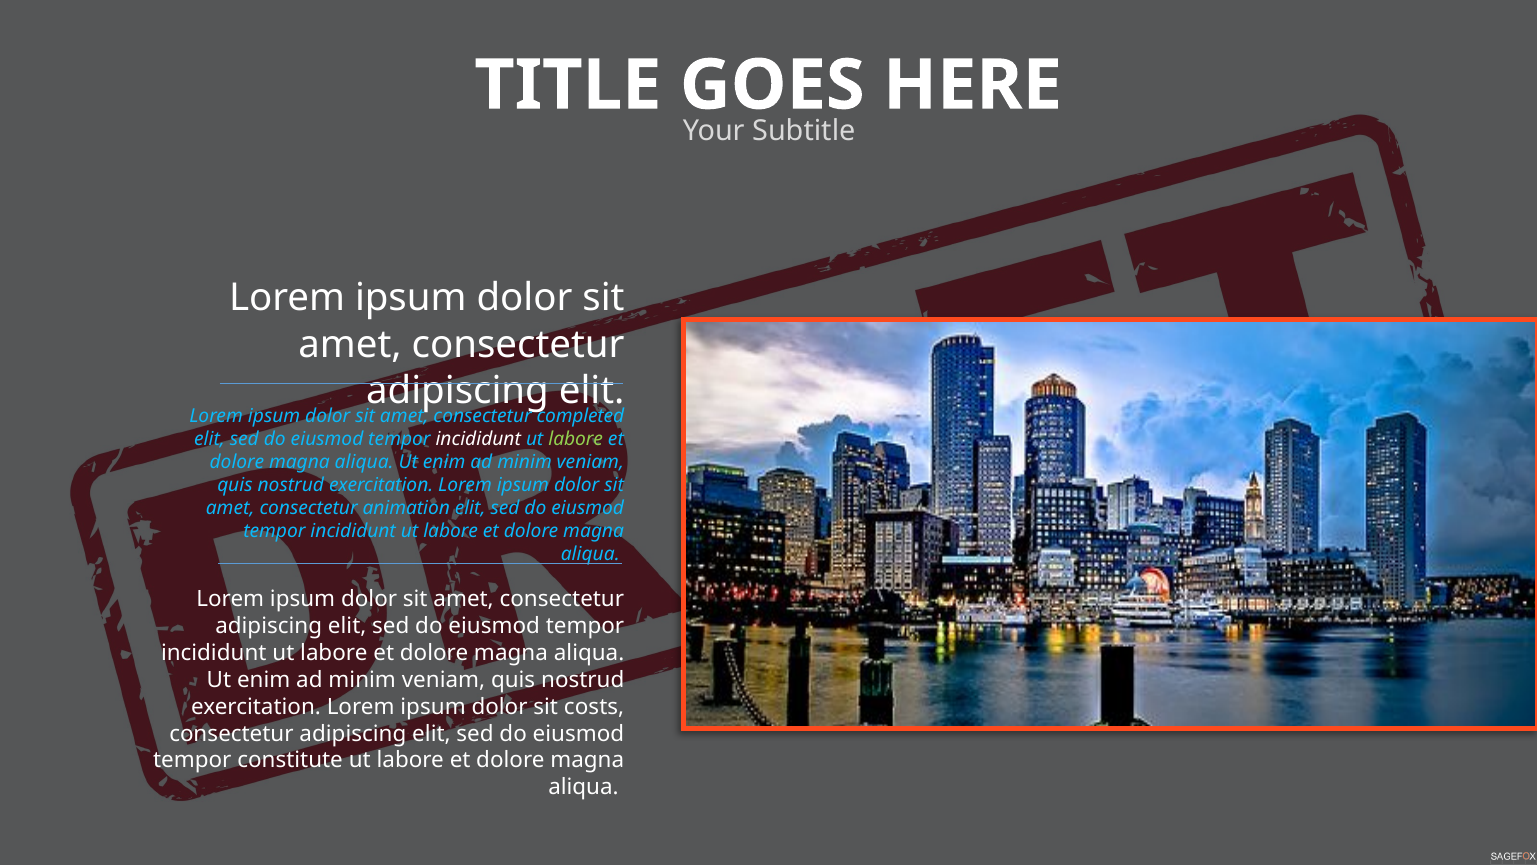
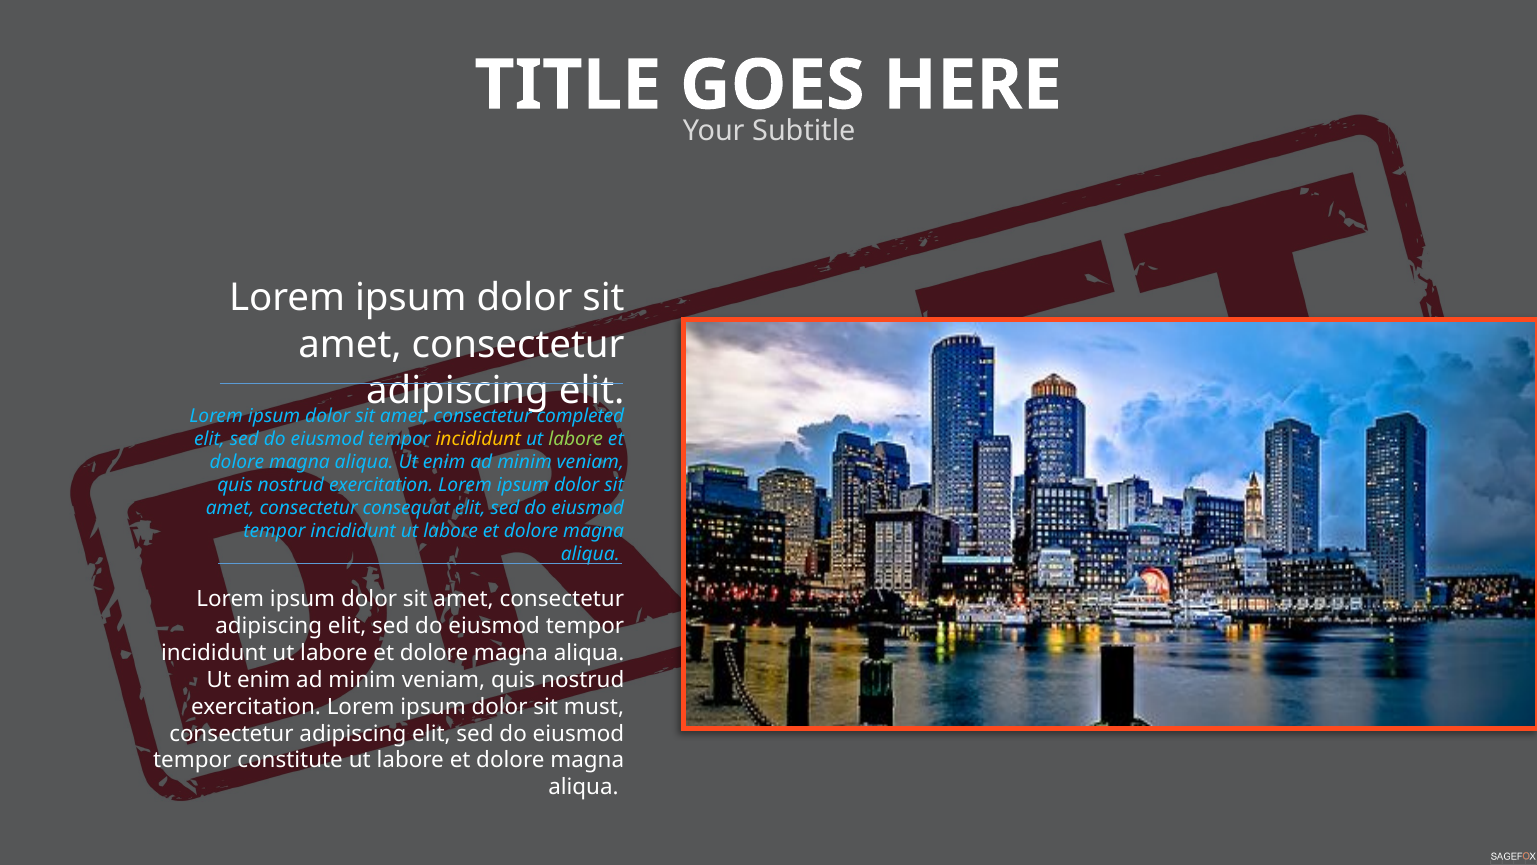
incididunt colour: white -> yellow (478, 439)
animation: animation -> consequat (406, 508)
costs: costs -> must (594, 706)
